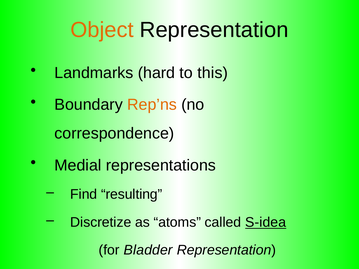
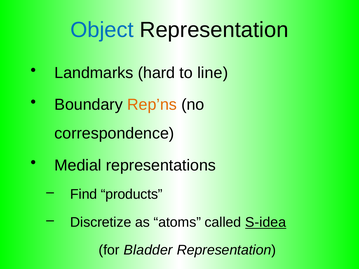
Object colour: orange -> blue (102, 30)
this: this -> line (213, 73)
resulting: resulting -> products (132, 194)
